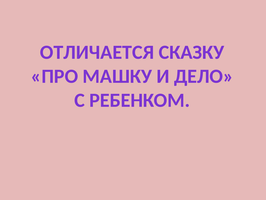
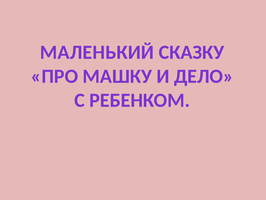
ОТЛИЧАЕТСЯ: ОТЛИЧАЕТСЯ -> МАЛЕНЬКИЙ (97, 52)
